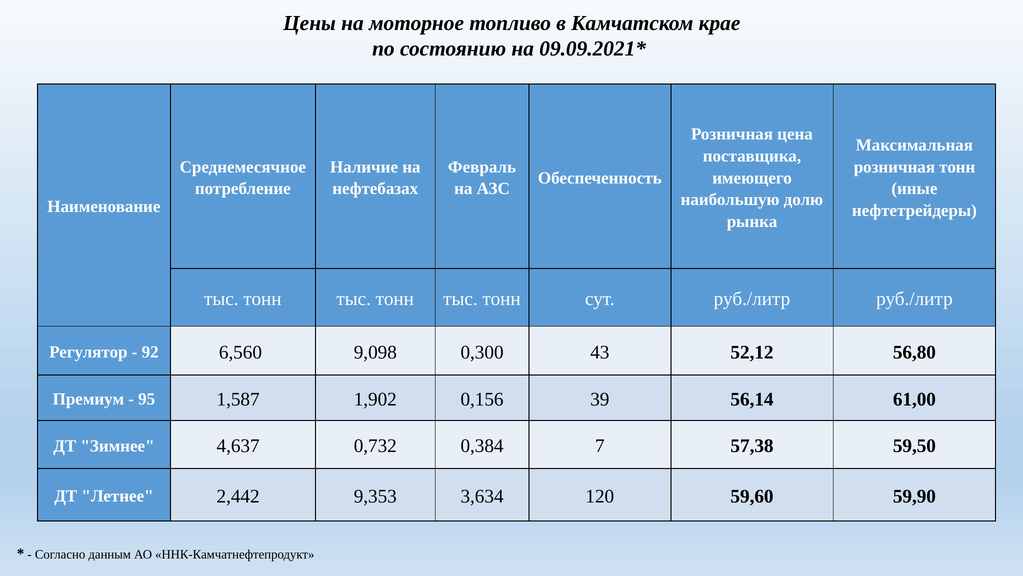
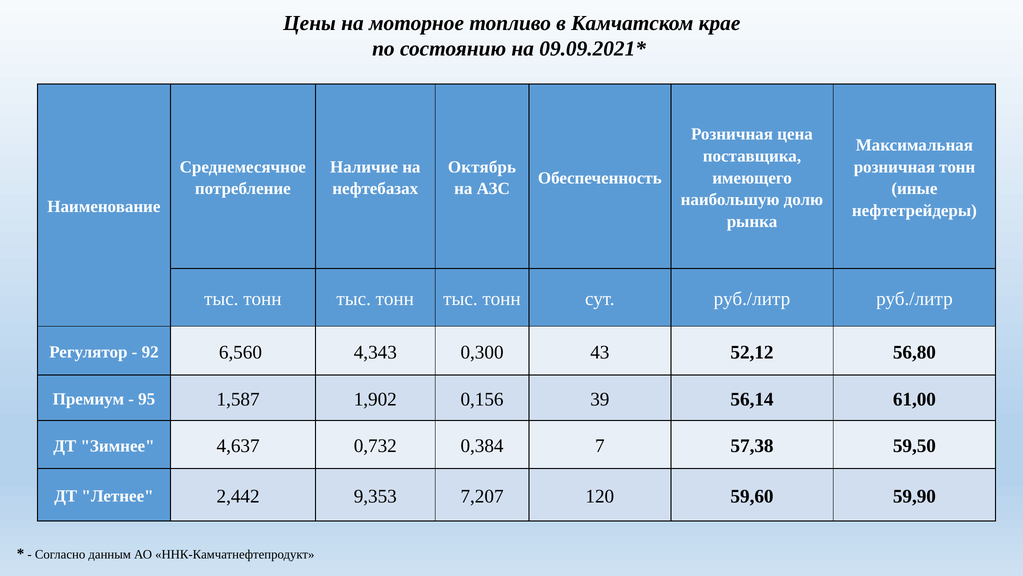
Февраль: Февраль -> Октябрь (482, 167)
9,098: 9,098 -> 4,343 (375, 352)
3,634: 3,634 -> 7,207 (482, 496)
